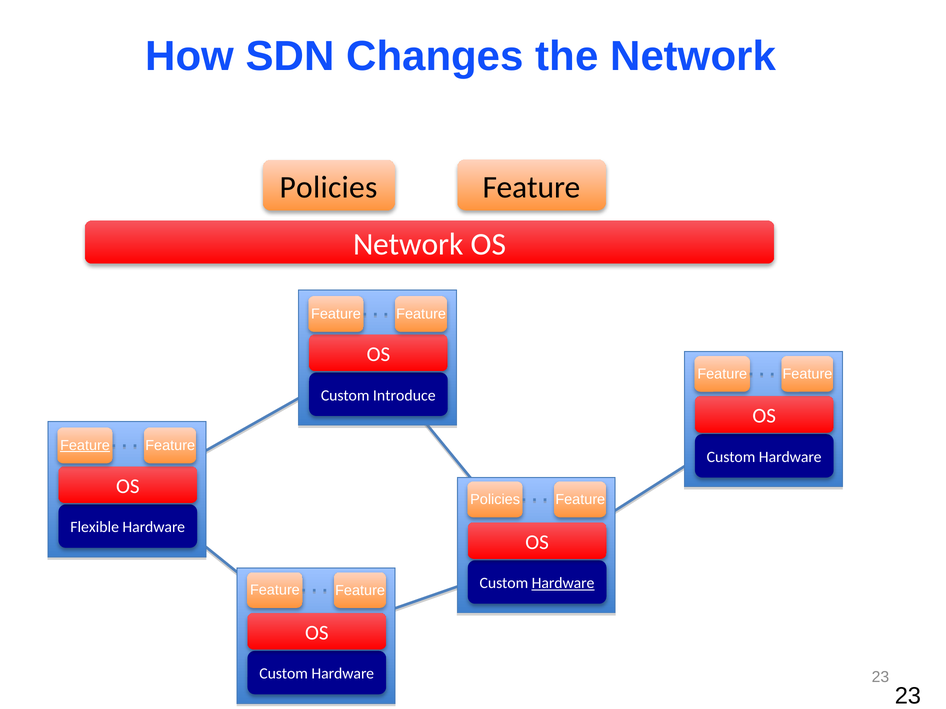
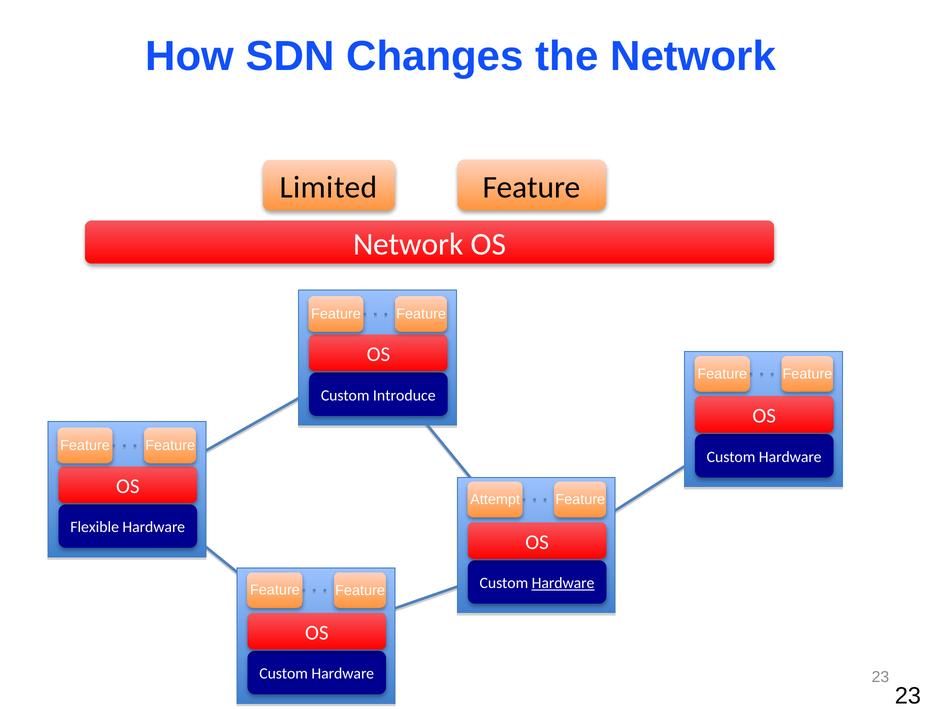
Policies: Policies -> Limited (329, 188)
Feature underline: present -> none (85, 446)
Policies: Policies -> Attempt (495, 500)
